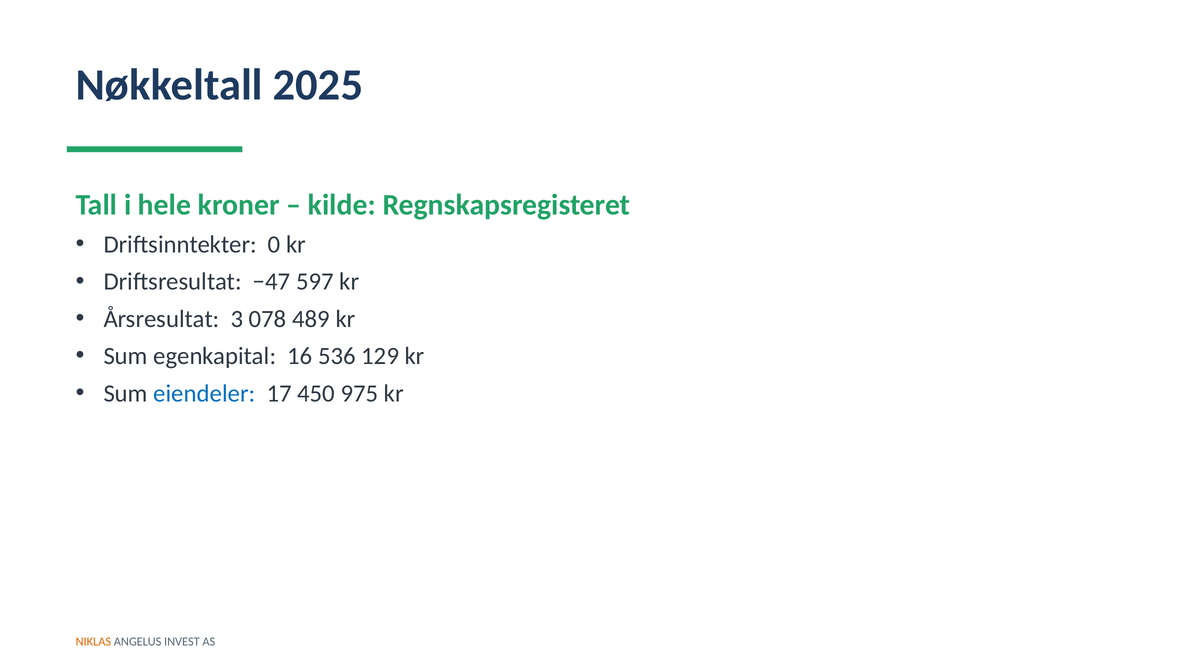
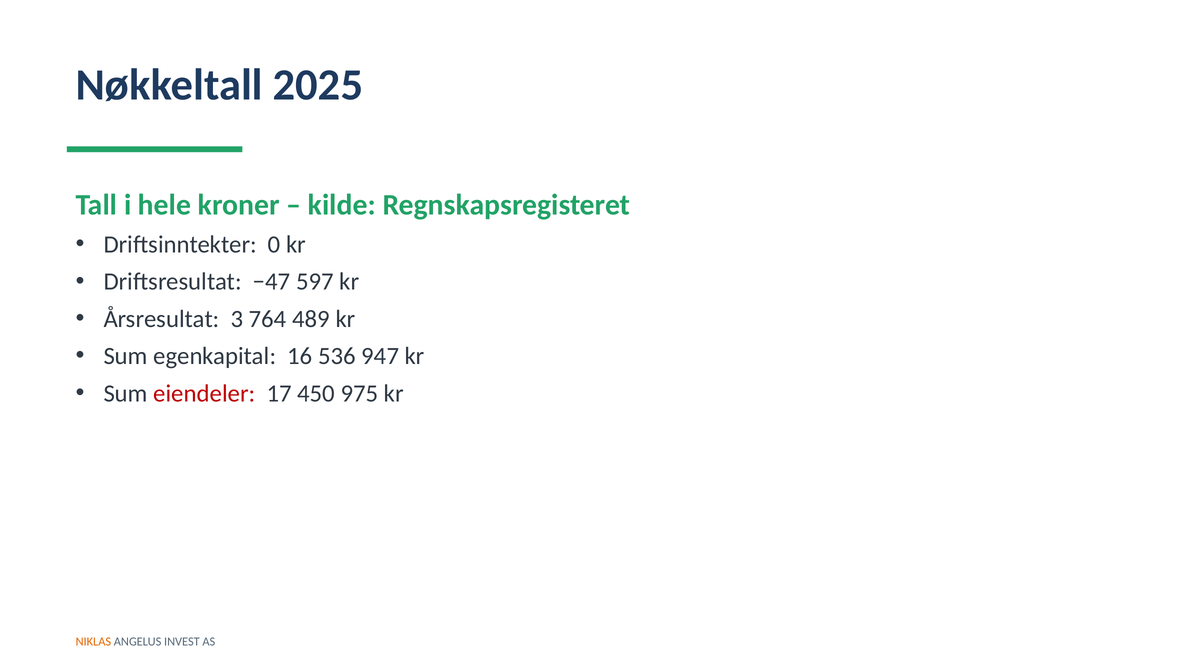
078: 078 -> 764 (268, 319)
129: 129 -> 947 (380, 356)
eiendeler colour: blue -> red (204, 393)
